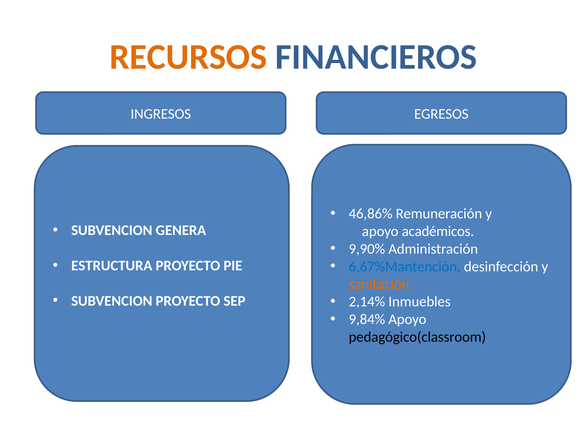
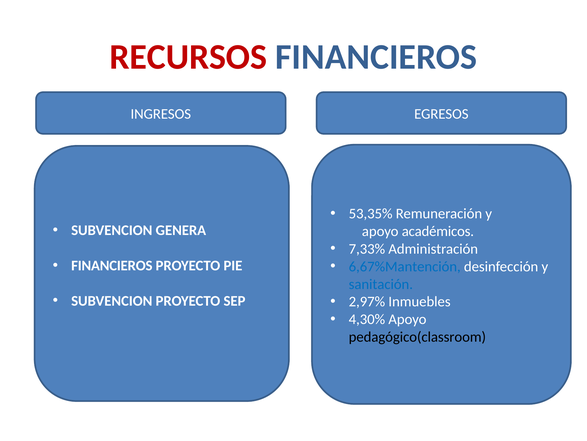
RECURSOS colour: orange -> red (188, 57)
46,86%: 46,86% -> 53,35% (371, 213)
9,90%: 9,90% -> 7,33% (367, 248)
ESTRUCTURA: ESTRUCTURA -> FINANCIEROS (112, 265)
sanitación colour: orange -> blue (381, 284)
2,14%: 2,14% -> 2,97% (367, 301)
9,84%: 9,84% -> 4,30% (367, 319)
